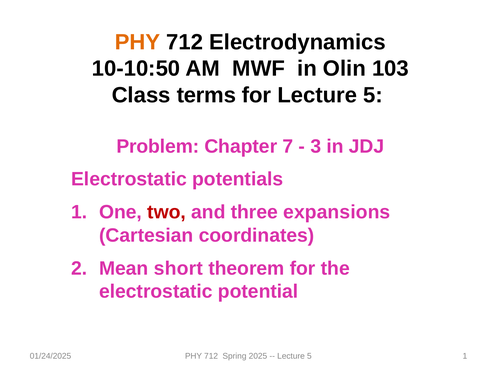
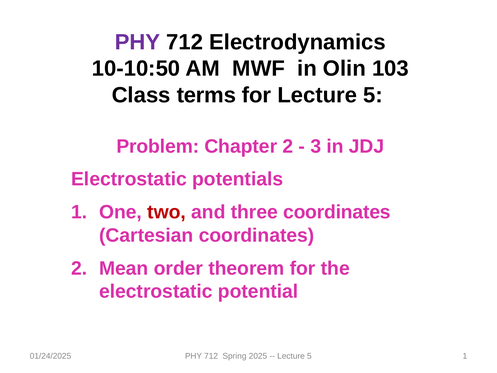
PHY colour: orange -> purple (138, 42)
Chapter 7: 7 -> 2 (288, 146)
three expansions: expansions -> coordinates (337, 212)
short: short -> order (178, 268)
